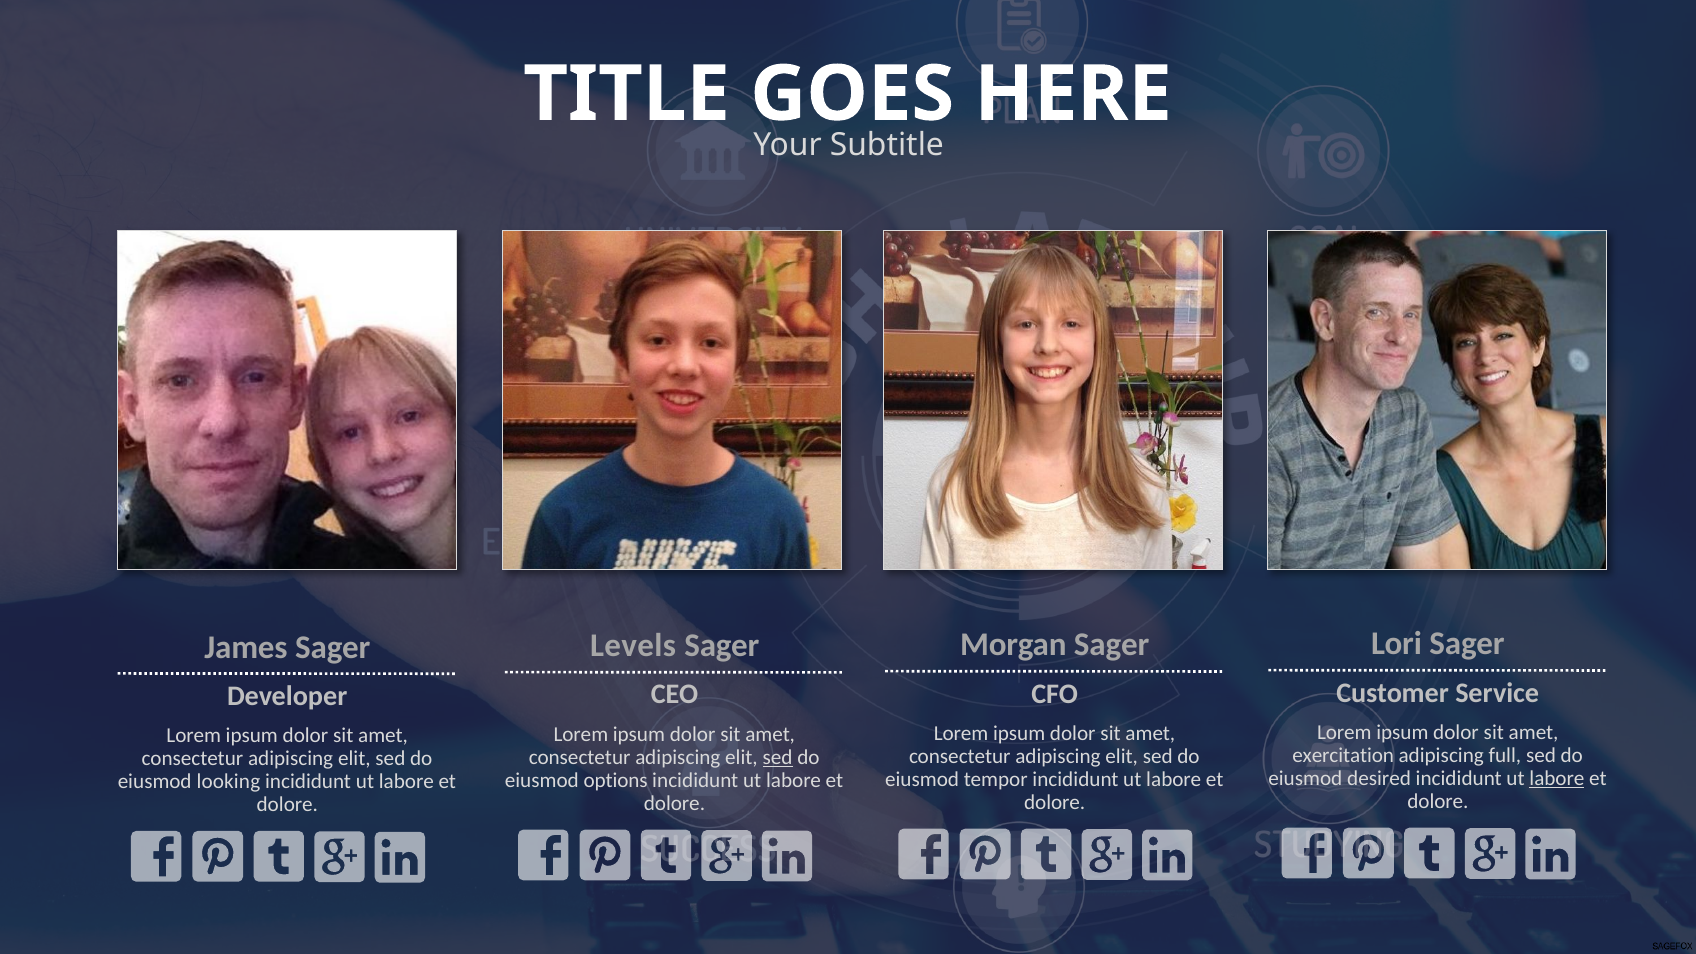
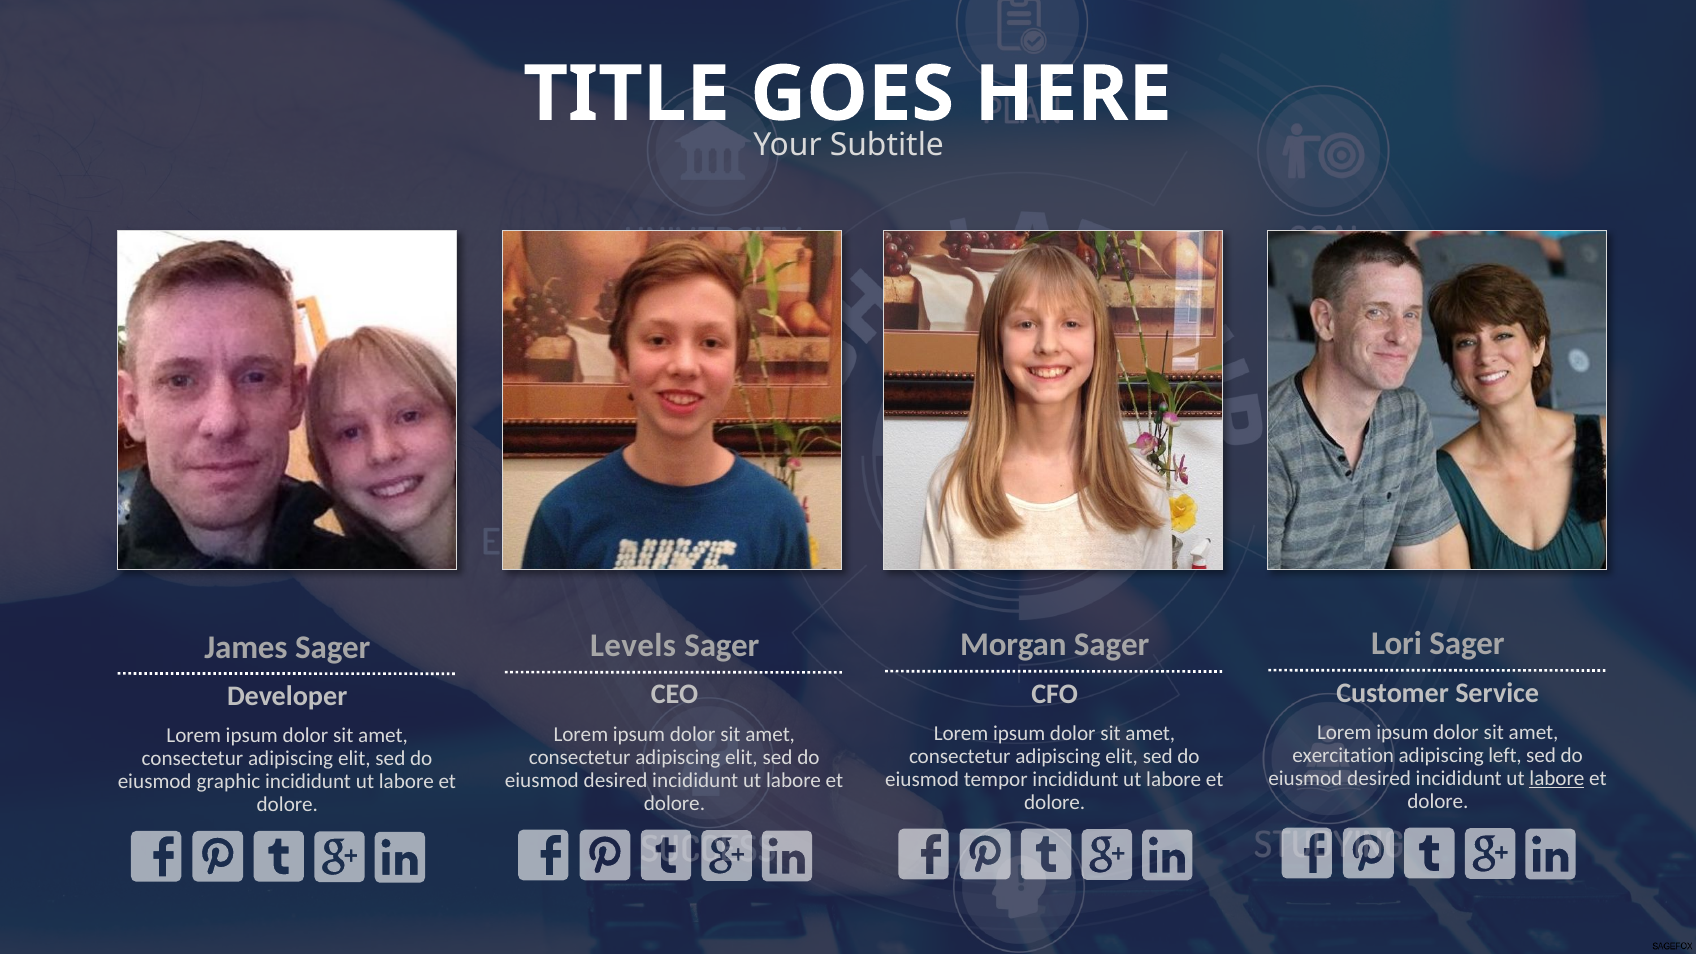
full: full -> left (1505, 755)
sed underline: present -> none (778, 757)
options: options -> desired (616, 780)
looking: looking -> graphic (228, 782)
